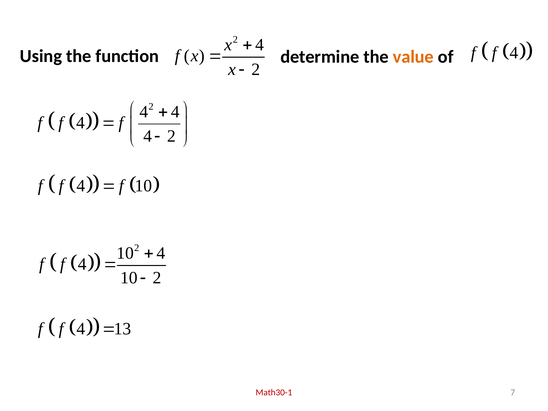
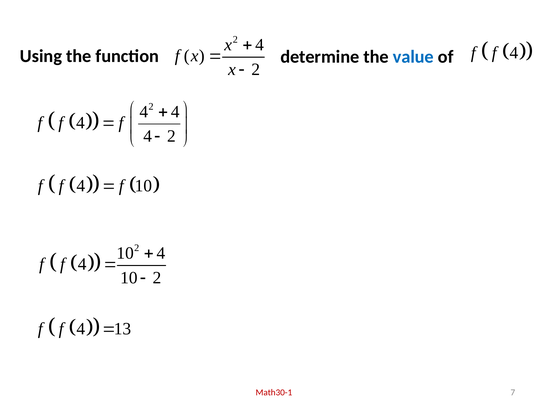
value colour: orange -> blue (413, 57)
